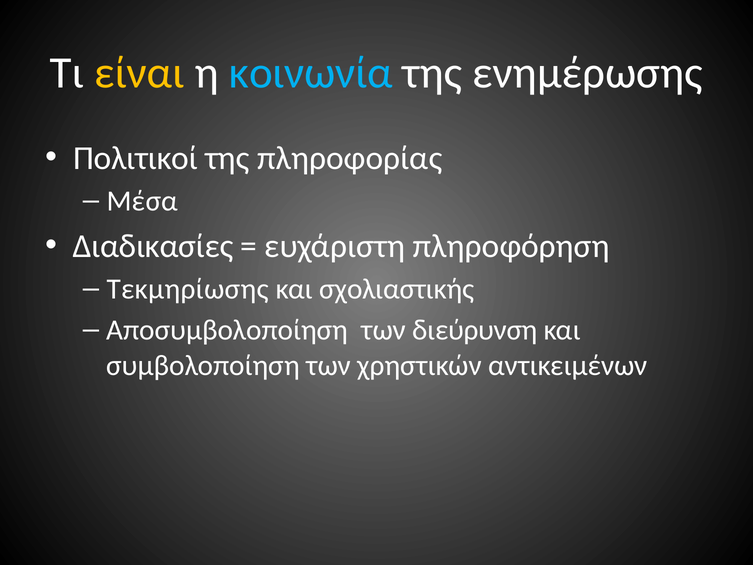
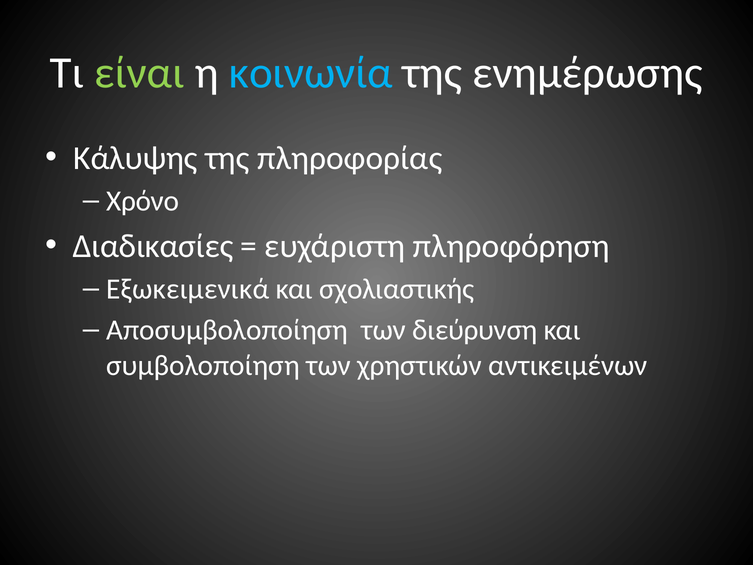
είναι colour: yellow -> light green (139, 73)
Πολιτικοί: Πολιτικοί -> Κάλυψης (135, 158)
Μέσα: Μέσα -> Χρόνο (143, 201)
Τεκμηρίωσης: Τεκμηρίωσης -> Εξωκειμενικά (188, 289)
